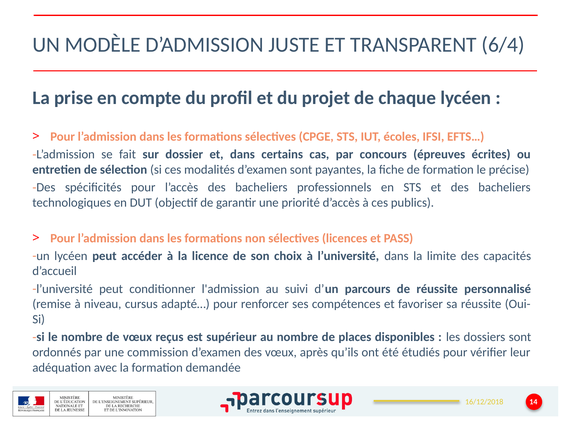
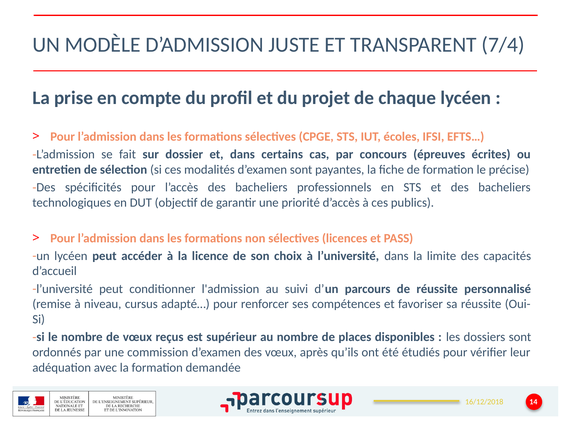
6/4: 6/4 -> 7/4 (503, 45)
